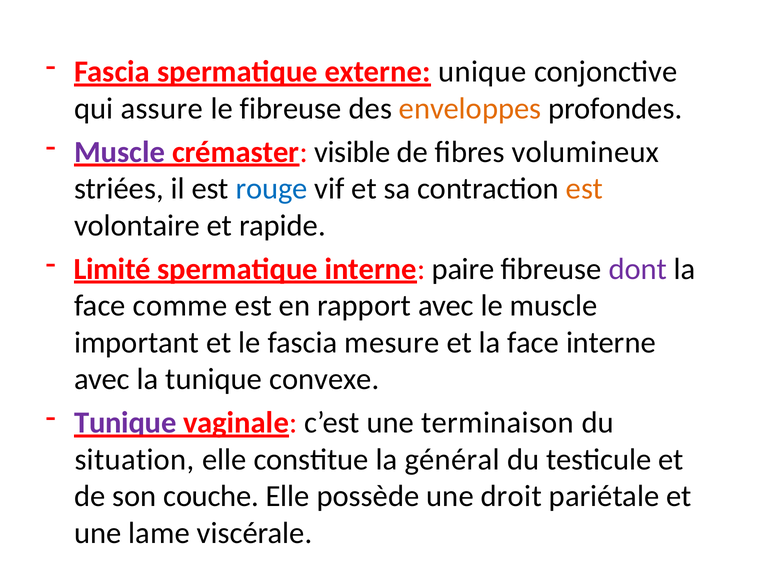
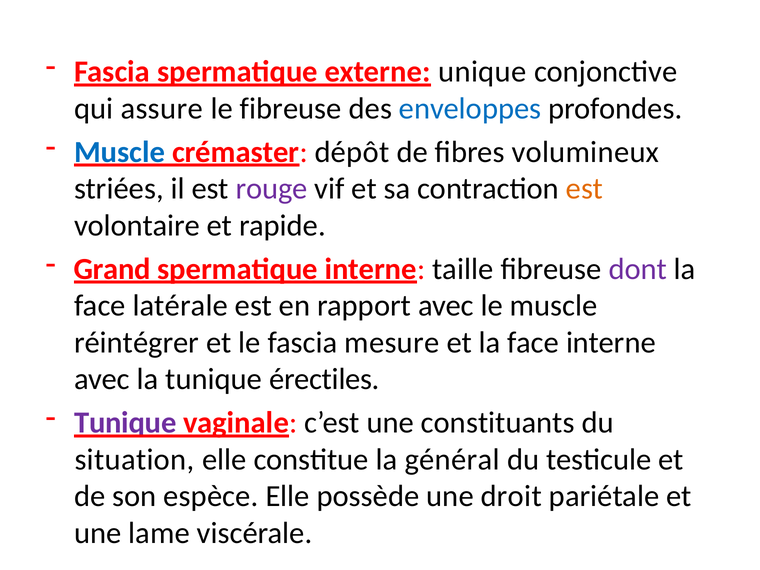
enveloppes colour: orange -> blue (470, 109)
Muscle colour: purple -> blue (120, 152)
visible: visible -> dépôt (352, 152)
rouge colour: blue -> purple (272, 189)
Limité: Limité -> Grand (112, 269)
paire: paire -> taille (463, 269)
comme: comme -> latérale (180, 306)
important: important -> réintégrer (137, 343)
convexe: convexe -> érectiles (324, 379)
terminaison: terminaison -> constituants (498, 423)
couche: couche -> espèce (211, 496)
